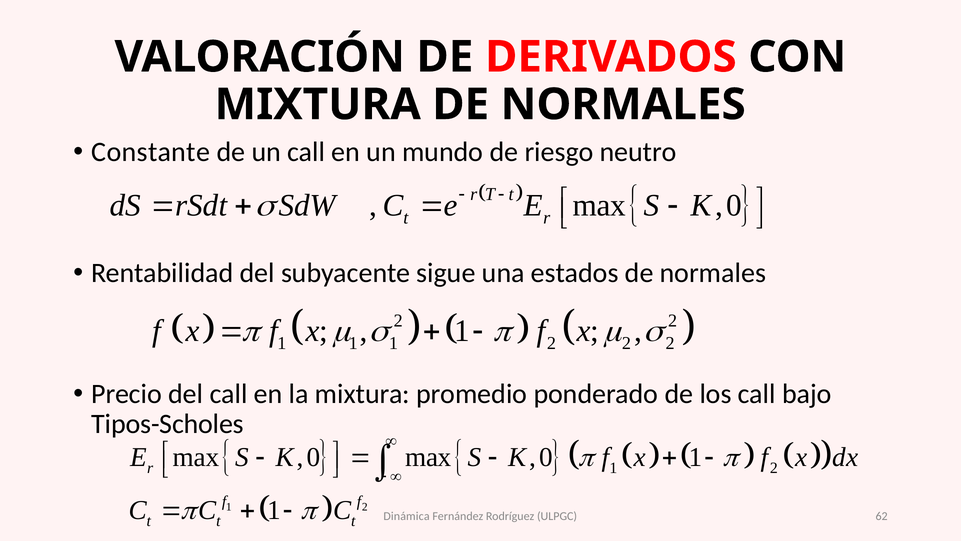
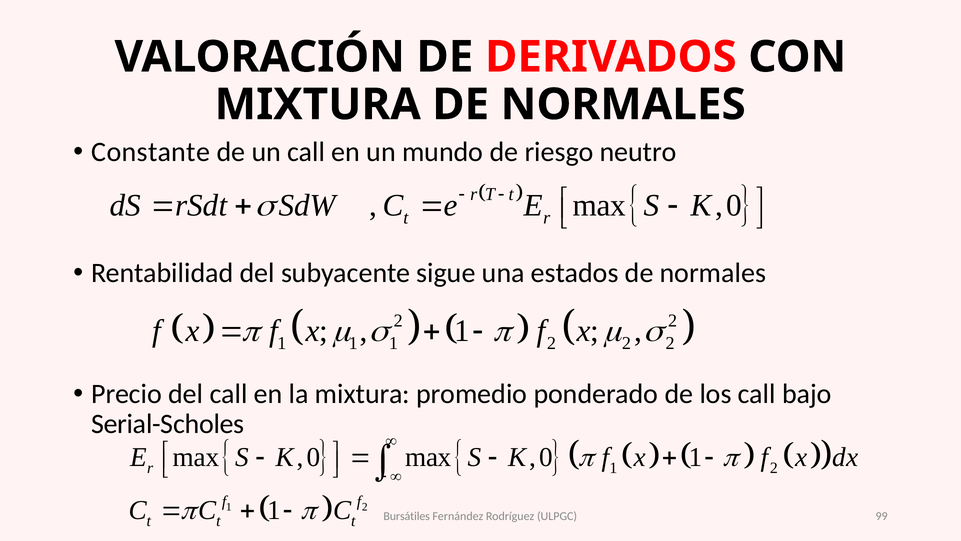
Tipos-Scholes: Tipos-Scholes -> Serial-Scholes (168, 424)
Dinámica: Dinámica -> Bursátiles (407, 516)
62: 62 -> 99 (882, 516)
